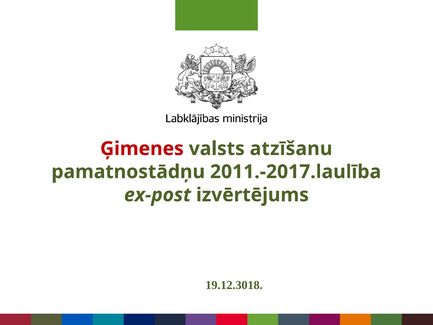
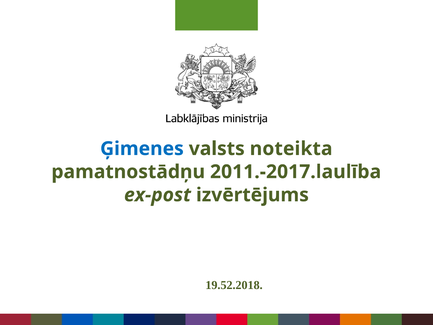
Ģimenes colour: red -> blue (142, 149)
atzīšanu: atzīšanu -> noteikta (291, 149)
19.12.3018: 19.12.3018 -> 19.52.2018 (234, 285)
